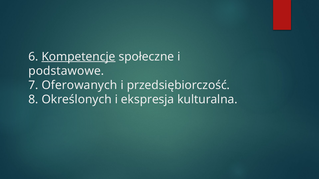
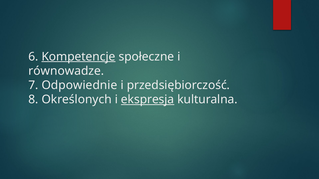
podstawowe: podstawowe -> równowadze (66, 71)
Oferowanych: Oferowanych -> Odpowiednie (79, 85)
ekspresja underline: none -> present (148, 100)
